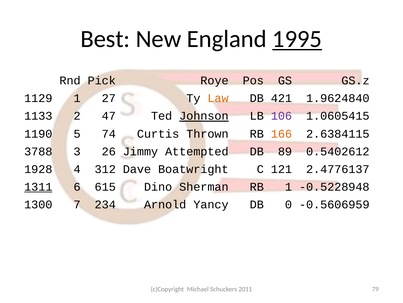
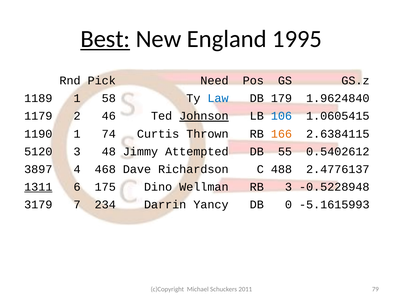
Best underline: none -> present (105, 39)
1995 underline: present -> none (297, 39)
Roye: Roye -> Need (215, 80)
1129: 1129 -> 1189 (38, 98)
27: 27 -> 58 (109, 98)
Law colour: orange -> blue (218, 98)
421: 421 -> 179 (281, 98)
1133: 1133 -> 1179 (38, 116)
47: 47 -> 46 (109, 116)
106 colour: purple -> blue (281, 116)
1190 5: 5 -> 1 (77, 133)
3788: 3788 -> 5120 (38, 151)
26: 26 -> 48 (109, 151)
89: 89 -> 55 (285, 151)
1928: 1928 -> 3897 (38, 169)
312: 312 -> 468 (105, 169)
Boatwright: Boatwright -> Richardson (193, 169)
121: 121 -> 488 (281, 169)
615: 615 -> 175 (105, 187)
Sherman: Sherman -> Wellman (204, 187)
RB 1: 1 -> 3 (289, 187)
1300: 1300 -> 3179 (38, 204)
Arnold: Arnold -> Darrin (165, 204)
-0.5606959: -0.5606959 -> -5.1615993 (334, 204)
